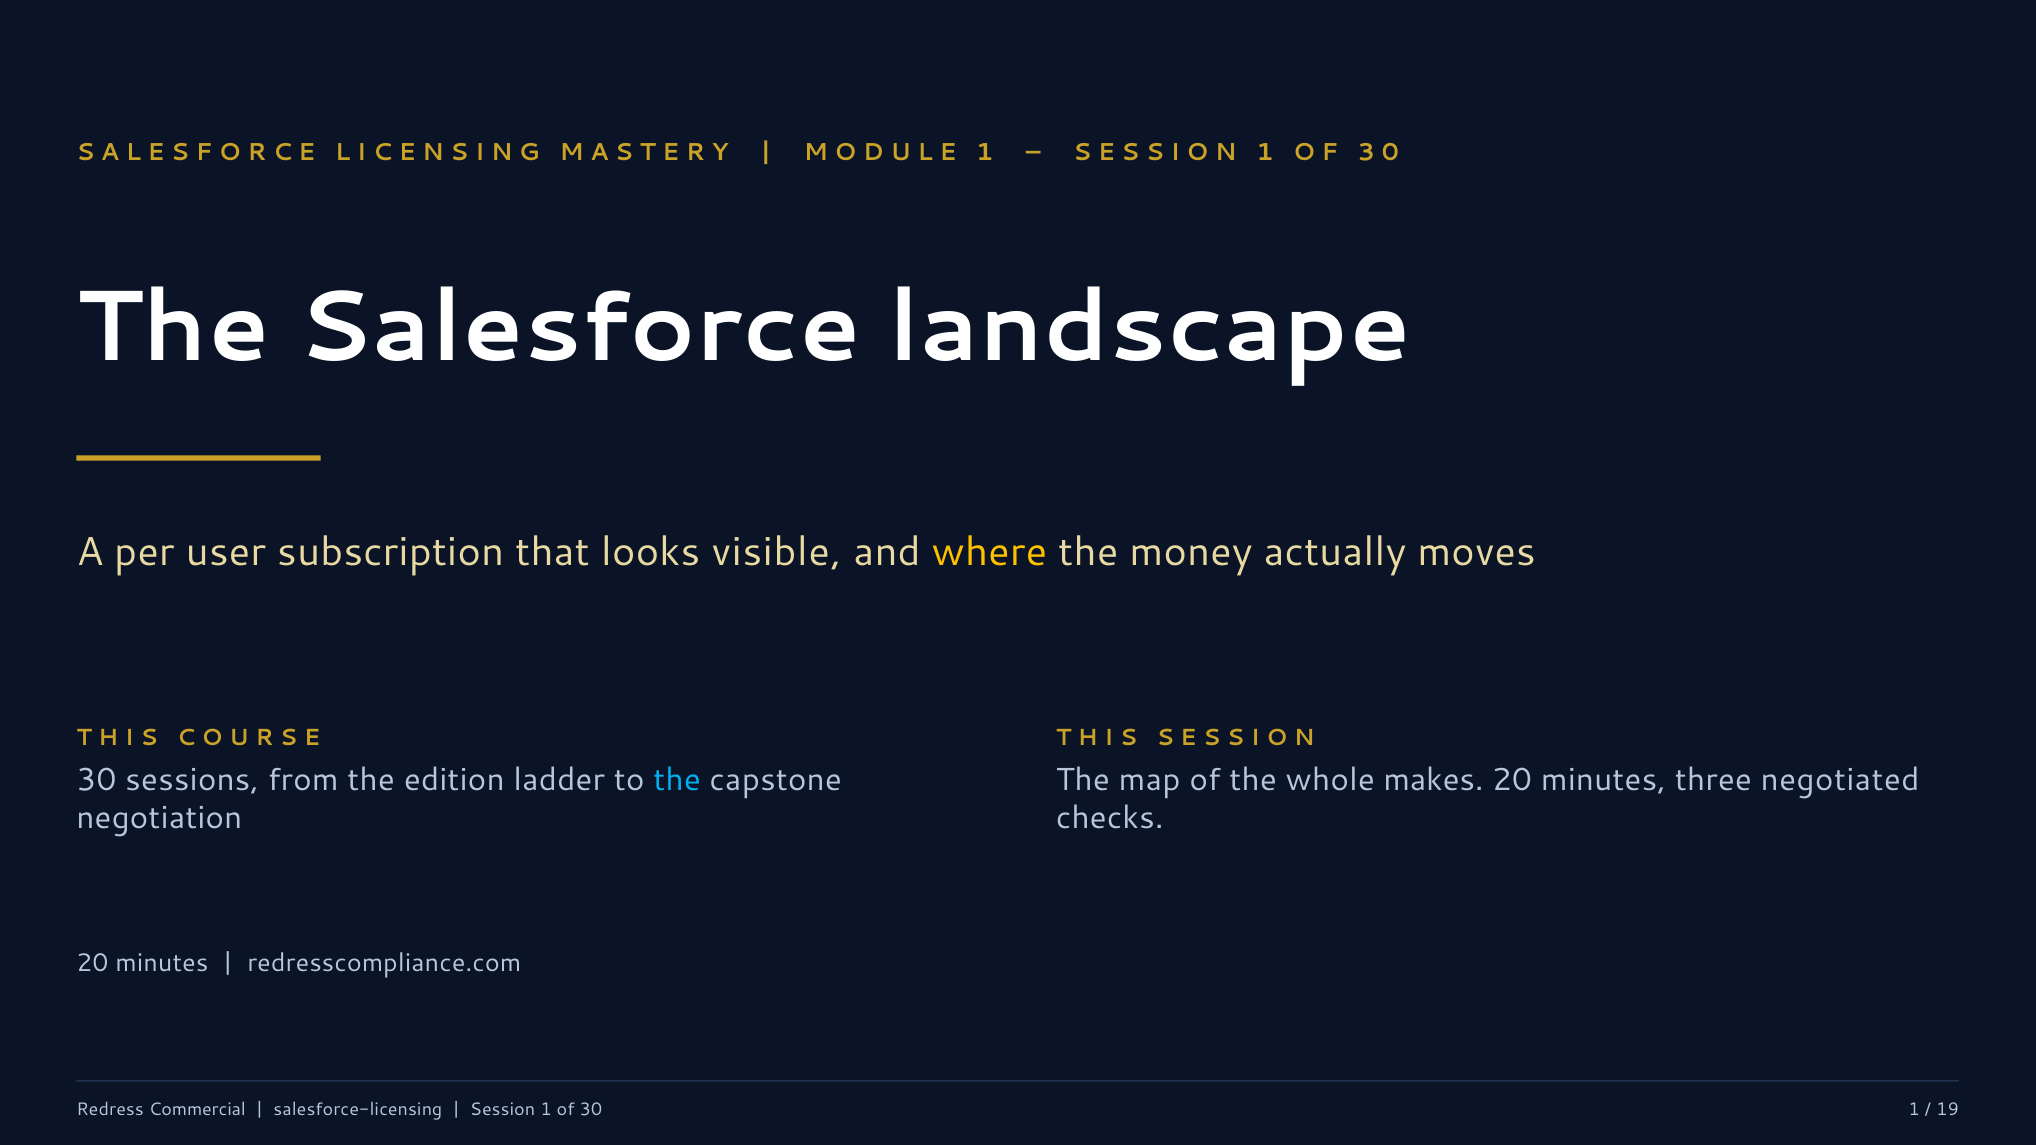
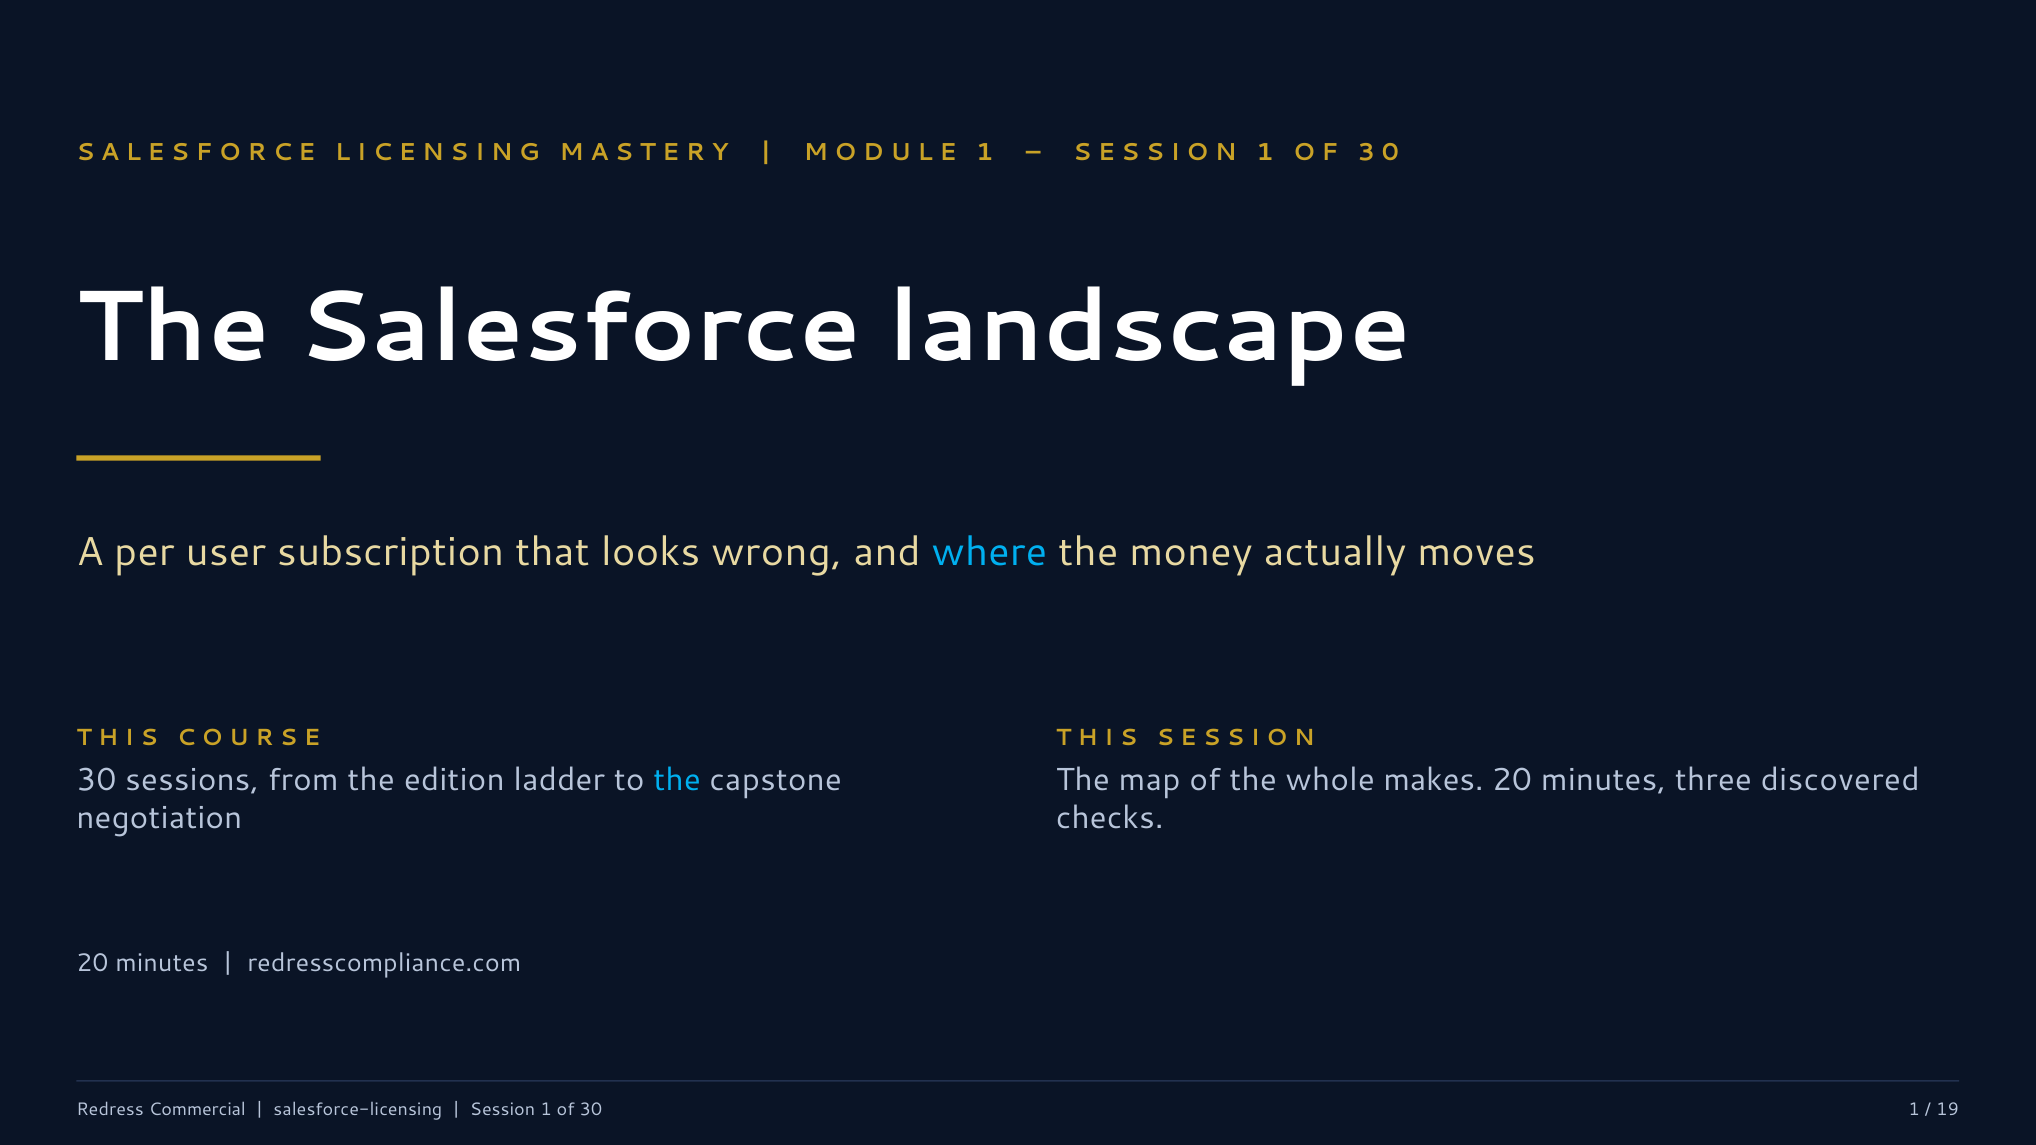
visible: visible -> wrong (777, 552)
where colour: yellow -> light blue (989, 552)
negotiated: negotiated -> discovered (1840, 780)
